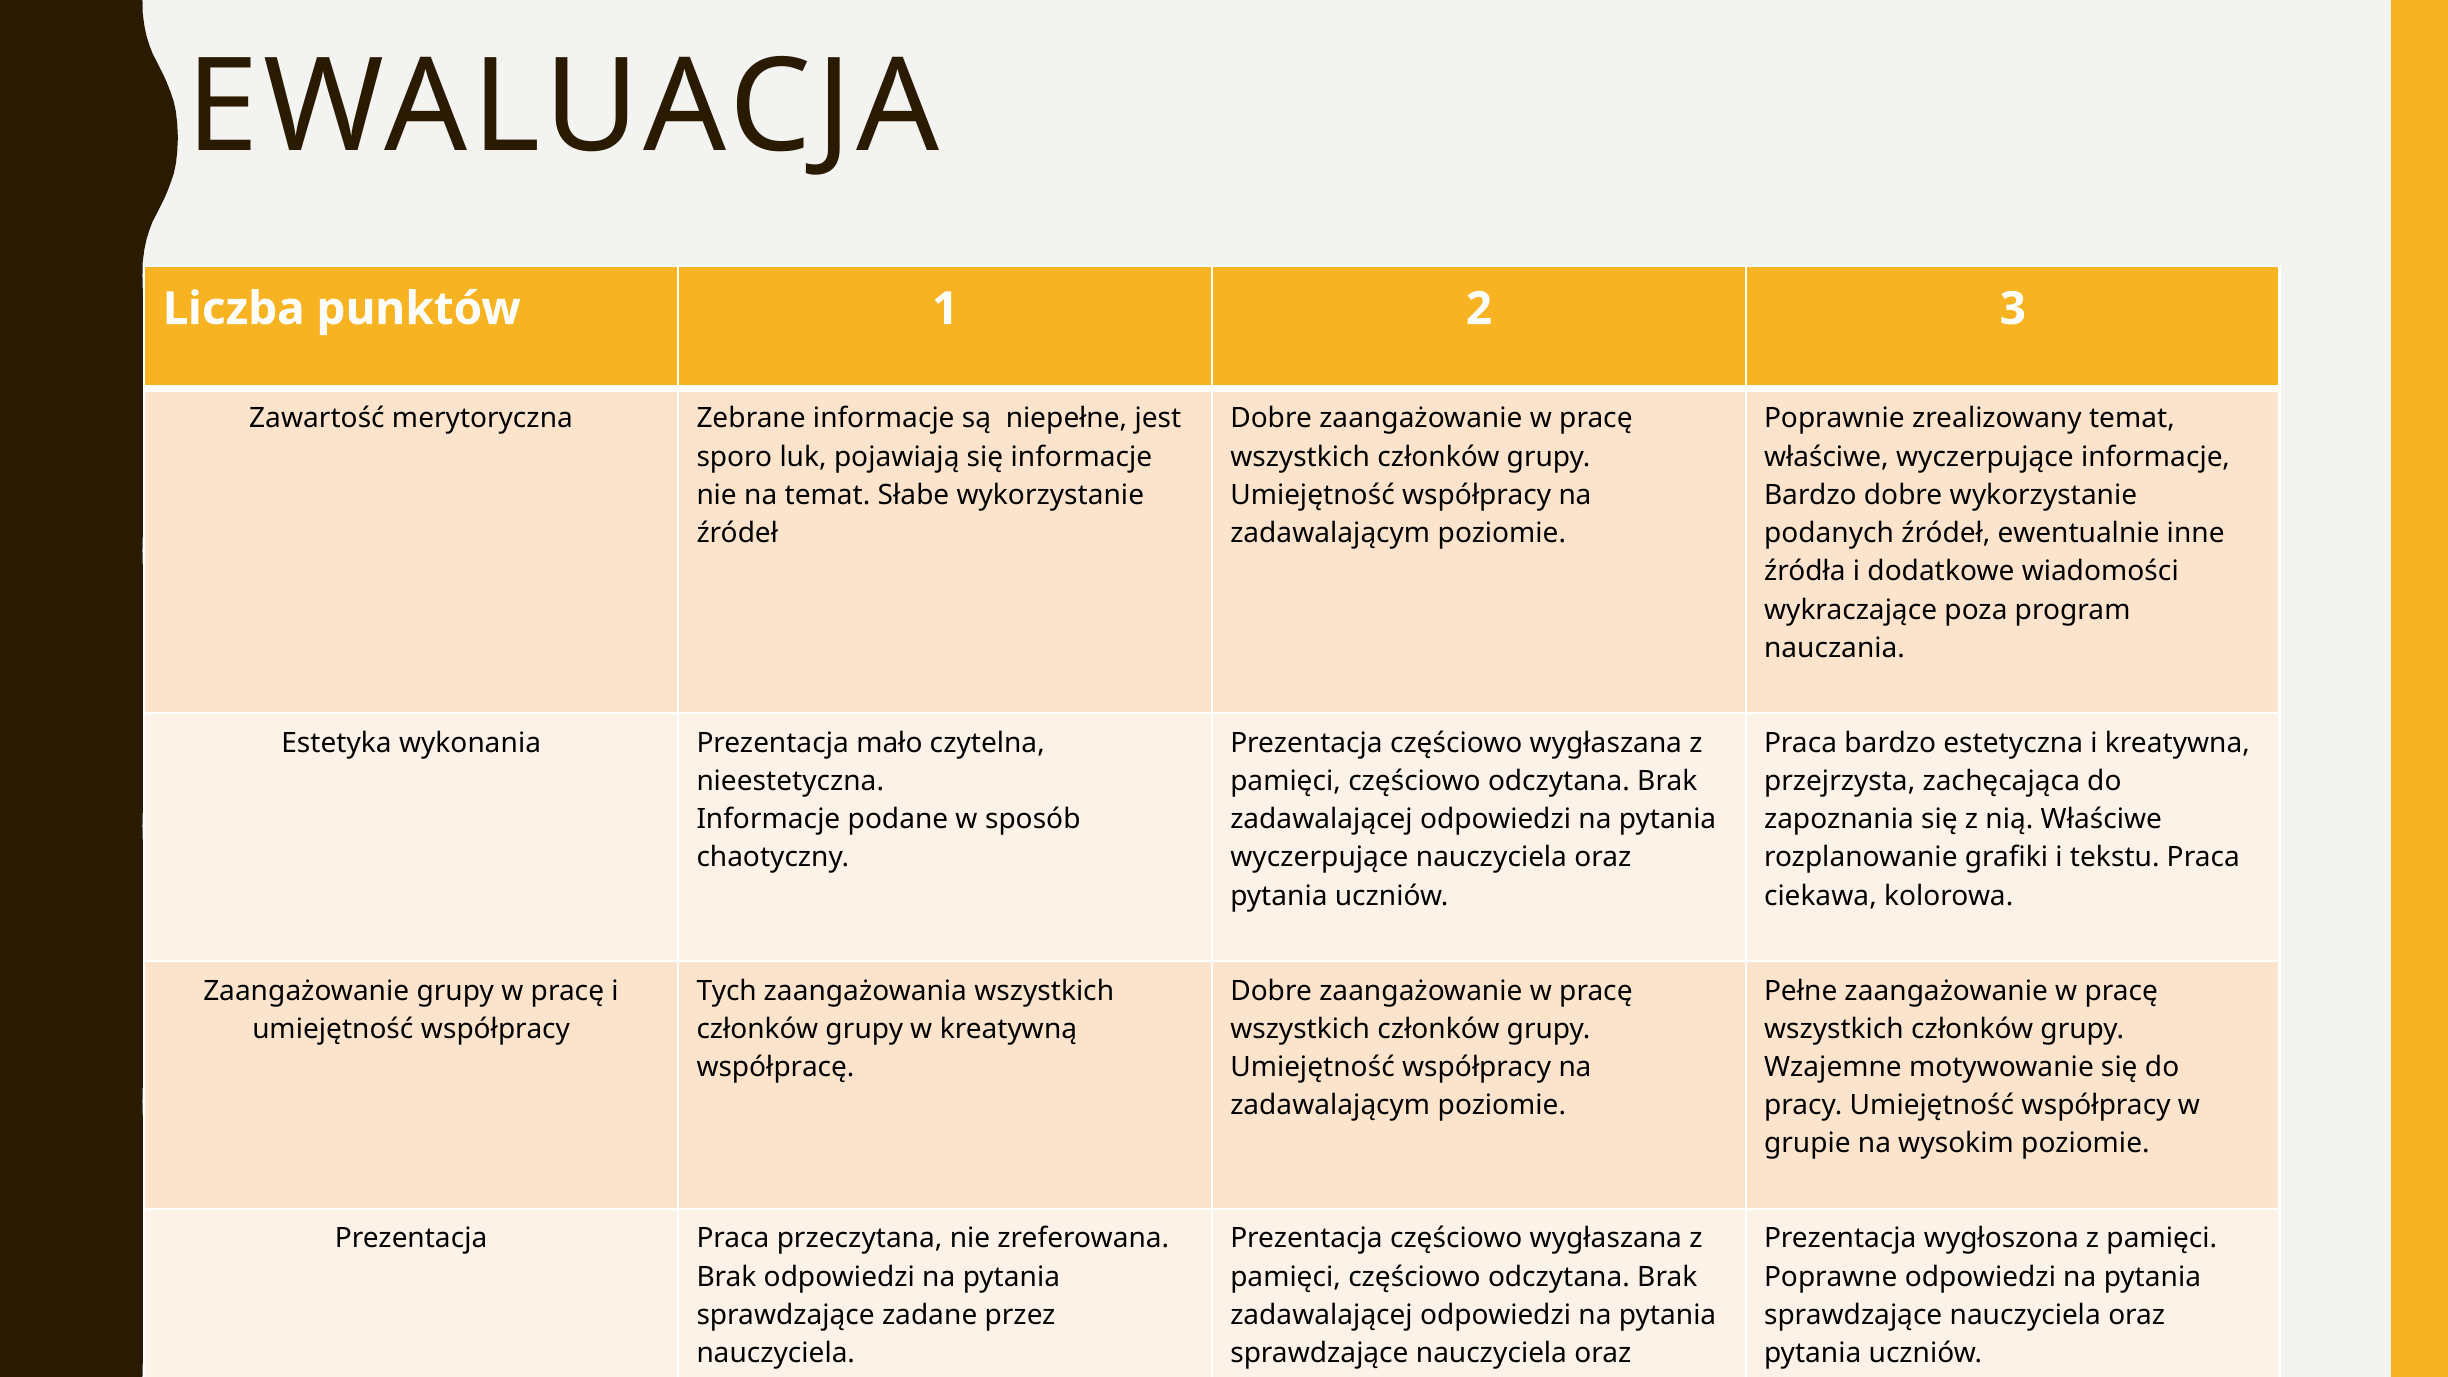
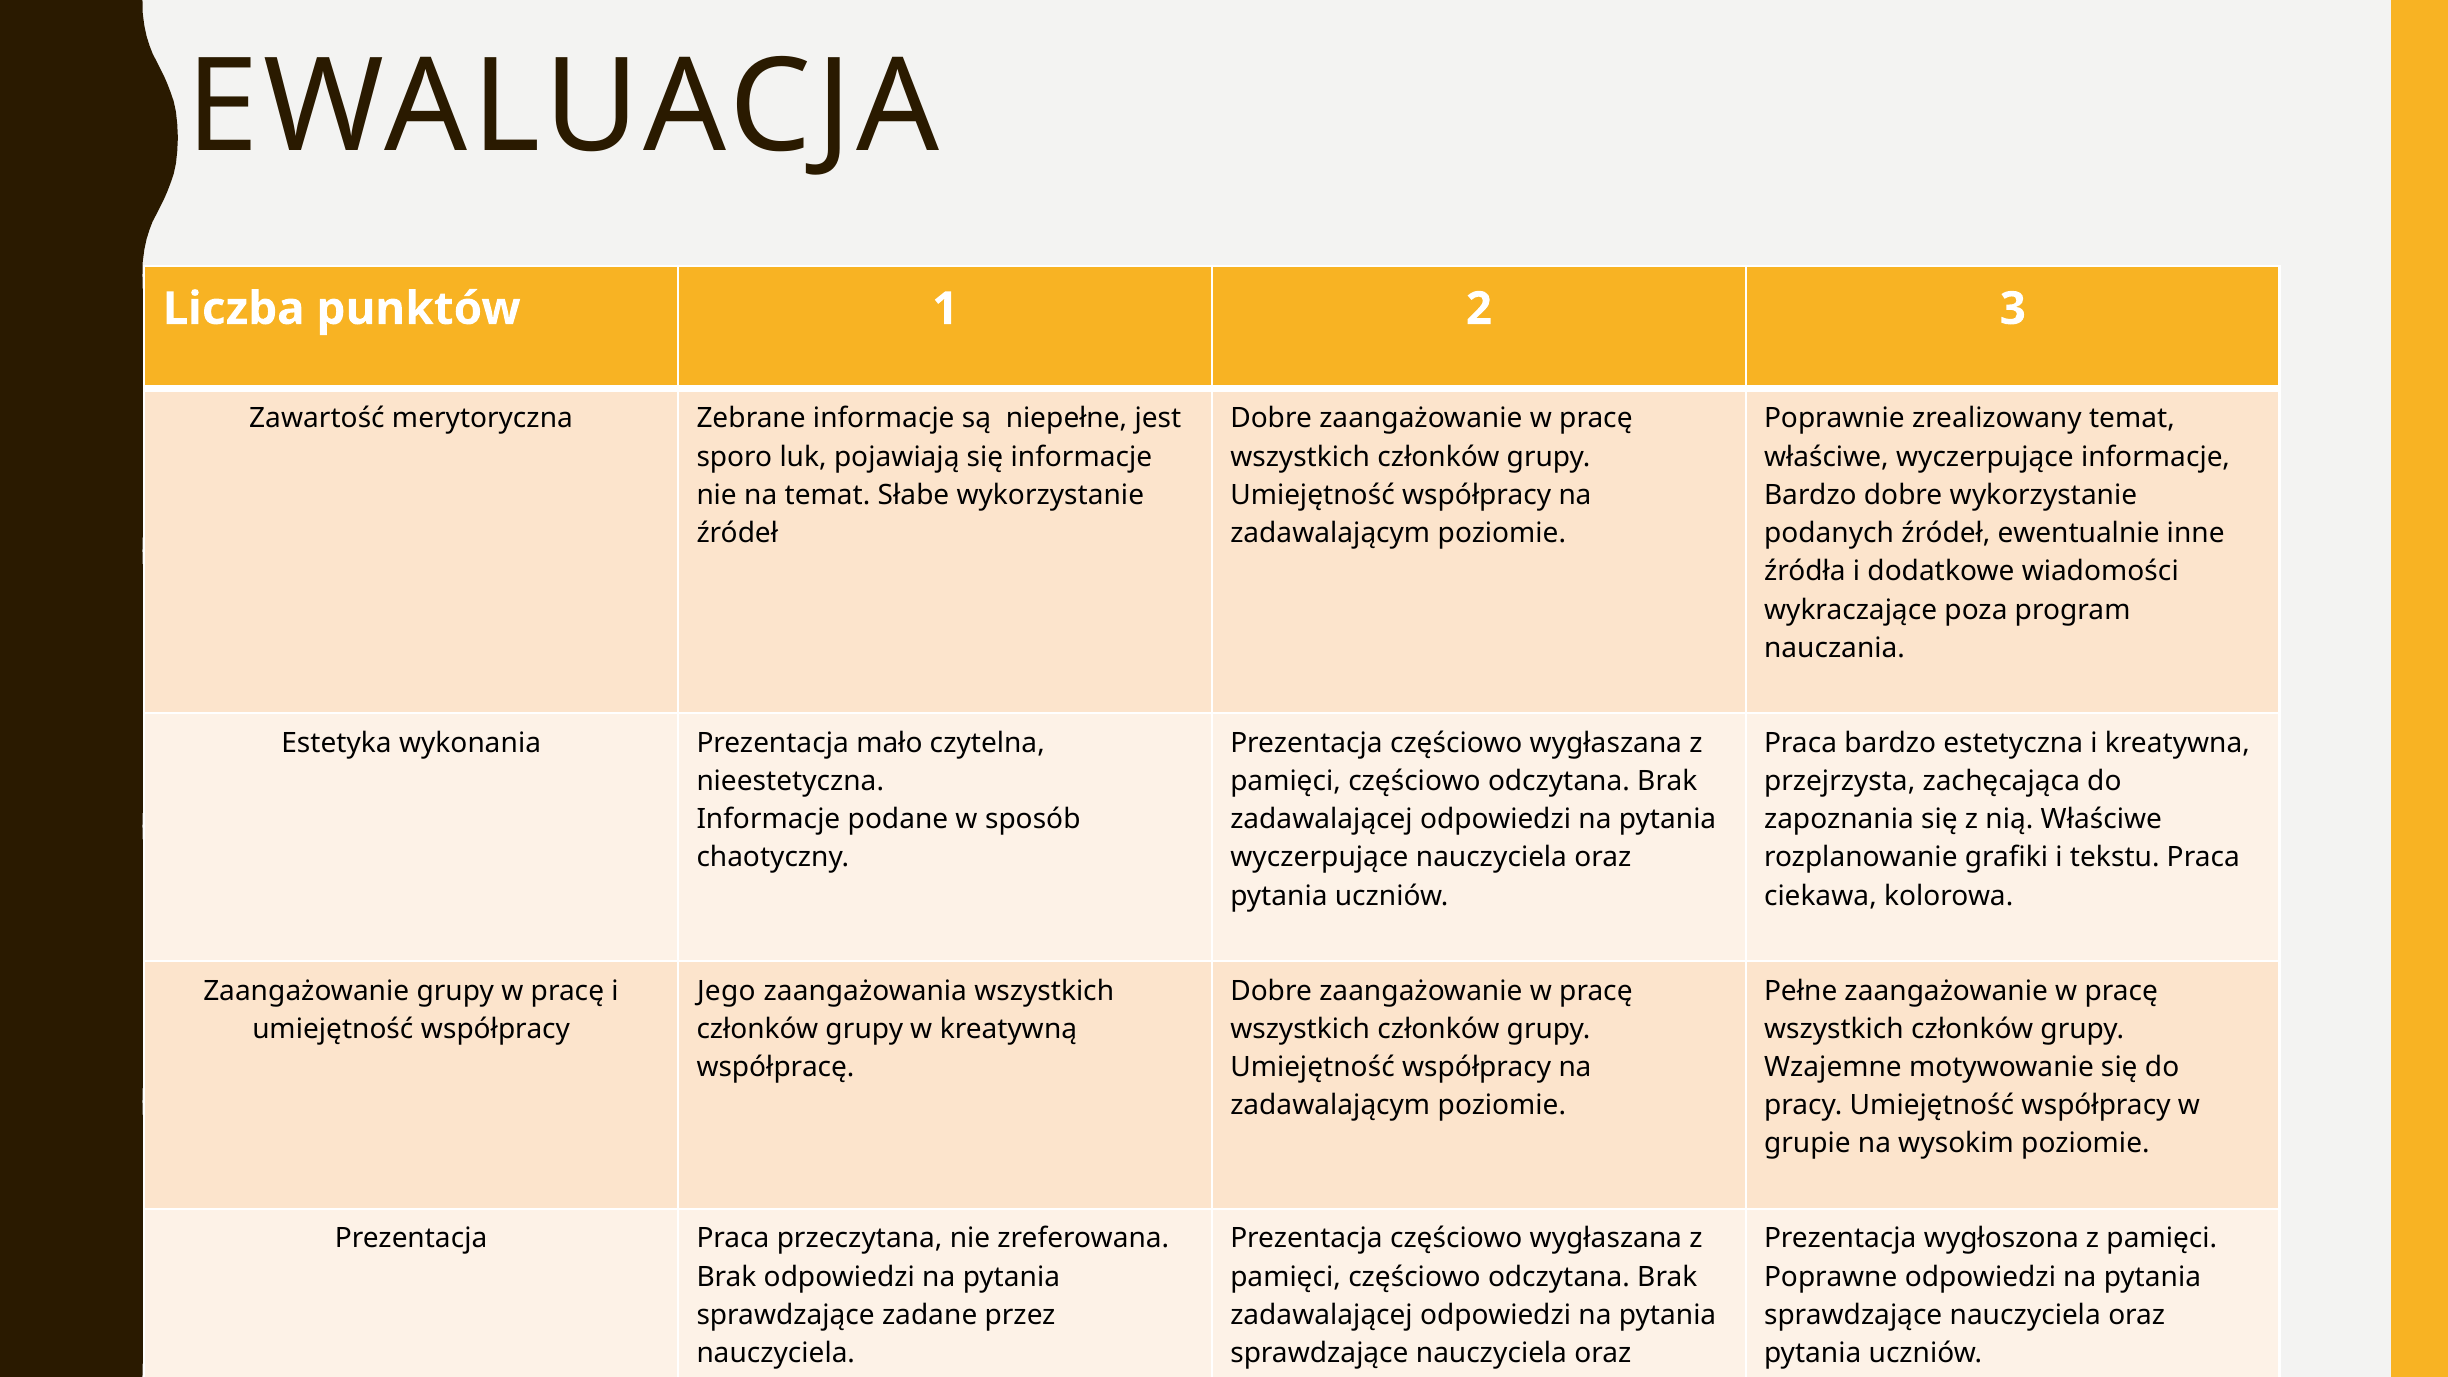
Tych: Tych -> Jego (726, 991)
